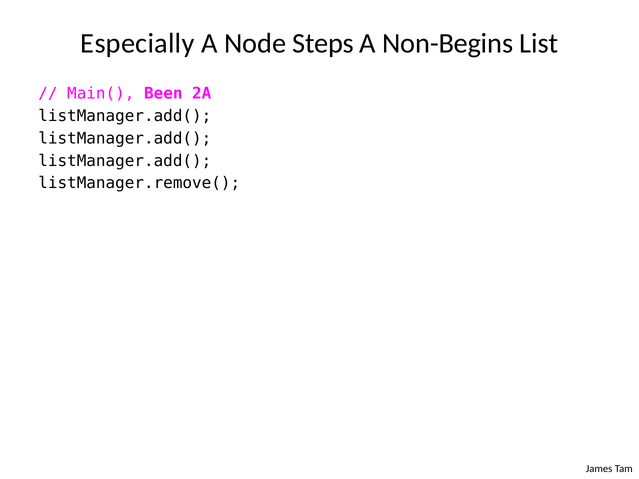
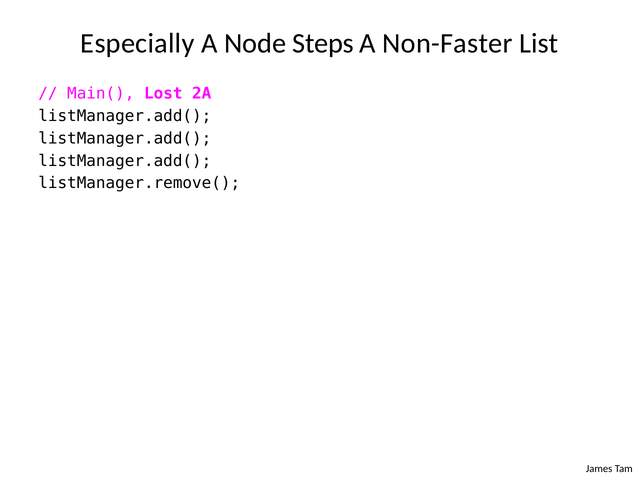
Non-Begins: Non-Begins -> Non-Faster (448, 44)
Been: Been -> Lost (163, 94)
